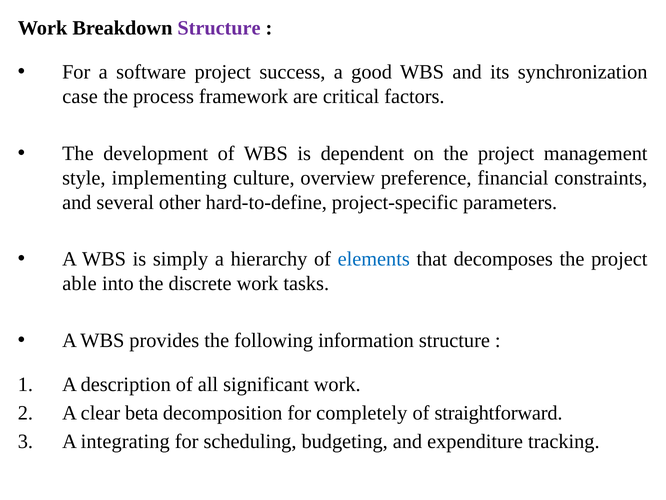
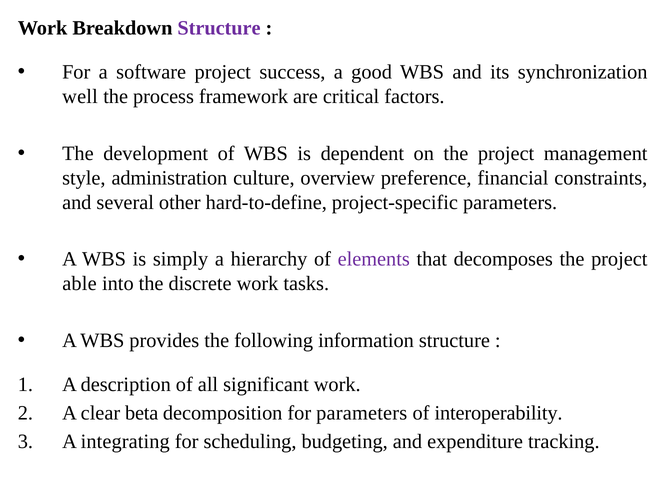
case: case -> well (80, 96)
implementing: implementing -> administration (169, 178)
elements colour: blue -> purple (374, 259)
for completely: completely -> parameters (362, 413)
straightforward: straightforward -> interoperability (499, 413)
